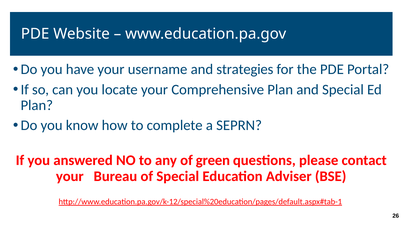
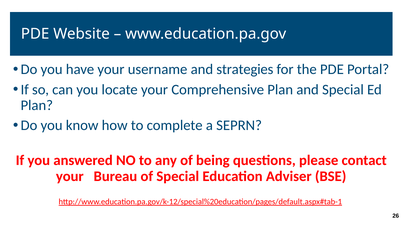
green: green -> being (213, 160)
